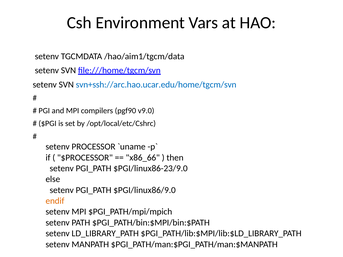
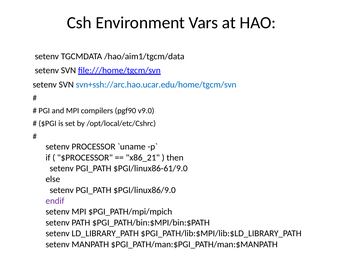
x86_66: x86_66 -> x86_21 (143, 158)
$PGI/linux86-23/9.0: $PGI/linux86-23/9.0 -> $PGI/linux86-61/9.0 (151, 169)
endif colour: orange -> purple (55, 201)
